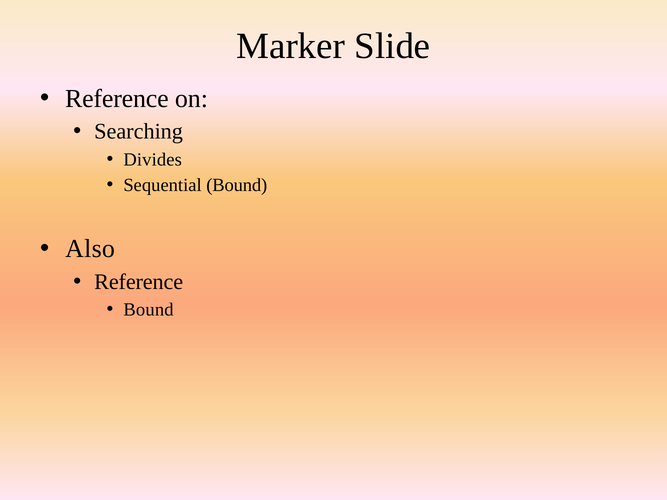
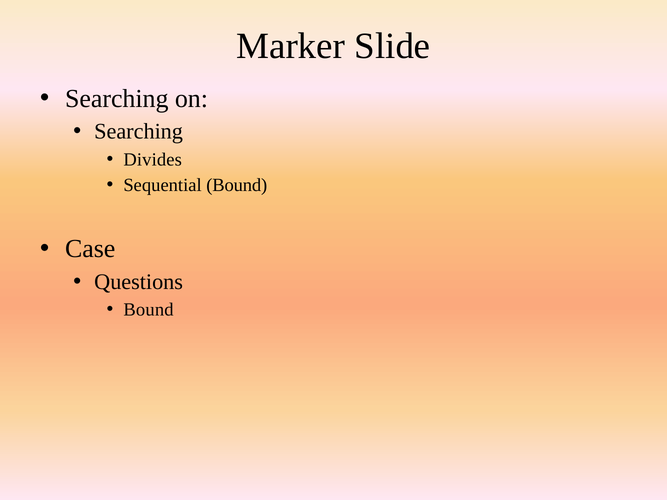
Reference: Reference -> Searching (117, 99)
Also: Also -> Case (90, 249)
Reference: Reference -> Questions (139, 282)
